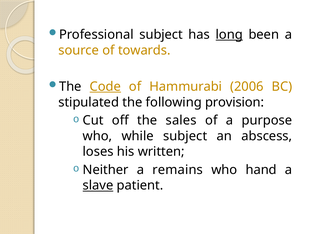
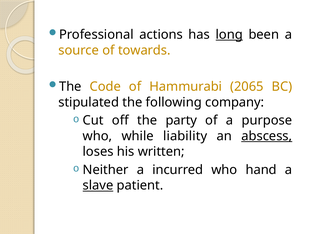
Professional subject: subject -> actions (161, 35)
Code underline: present -> none (105, 86)
2006: 2006 -> 2065 (247, 86)
provision: provision -> company (235, 102)
sales: sales -> party (181, 120)
while subject: subject -> liability (185, 136)
abscess underline: none -> present (267, 136)
remains: remains -> incurred (178, 169)
